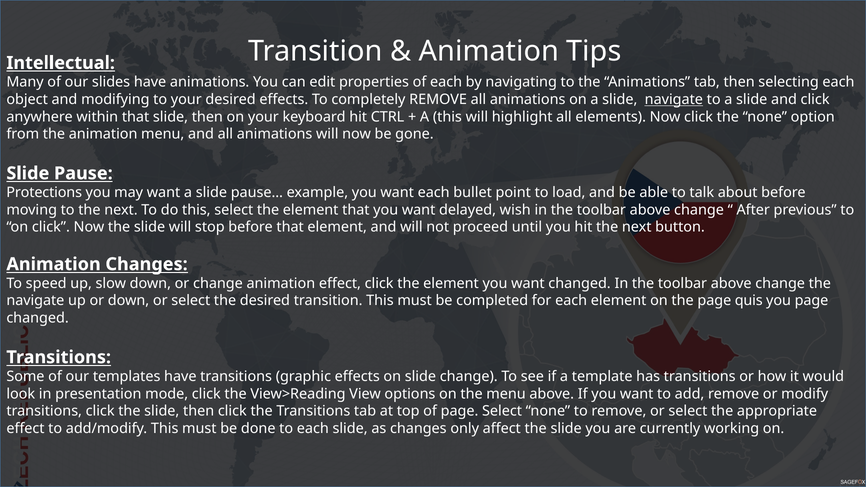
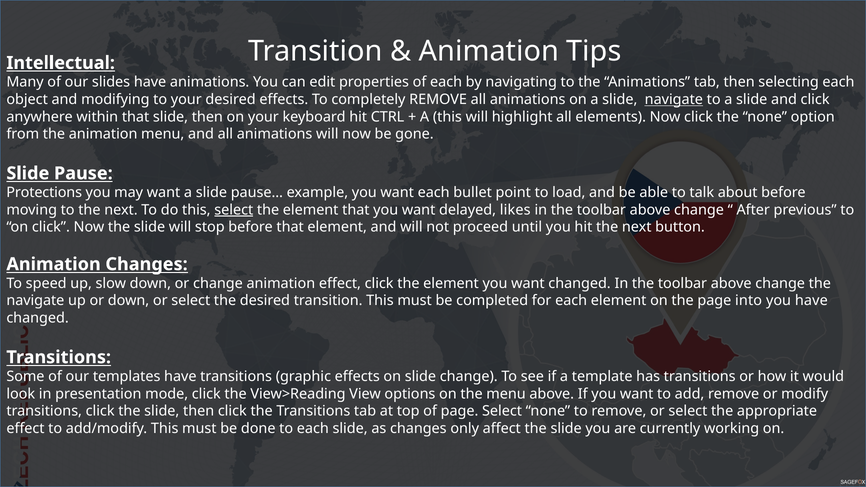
select underline: none -> present (234, 210)
wish: wish -> likes (515, 210)
quis: quis -> into (749, 301)
you page: page -> have (811, 301)
